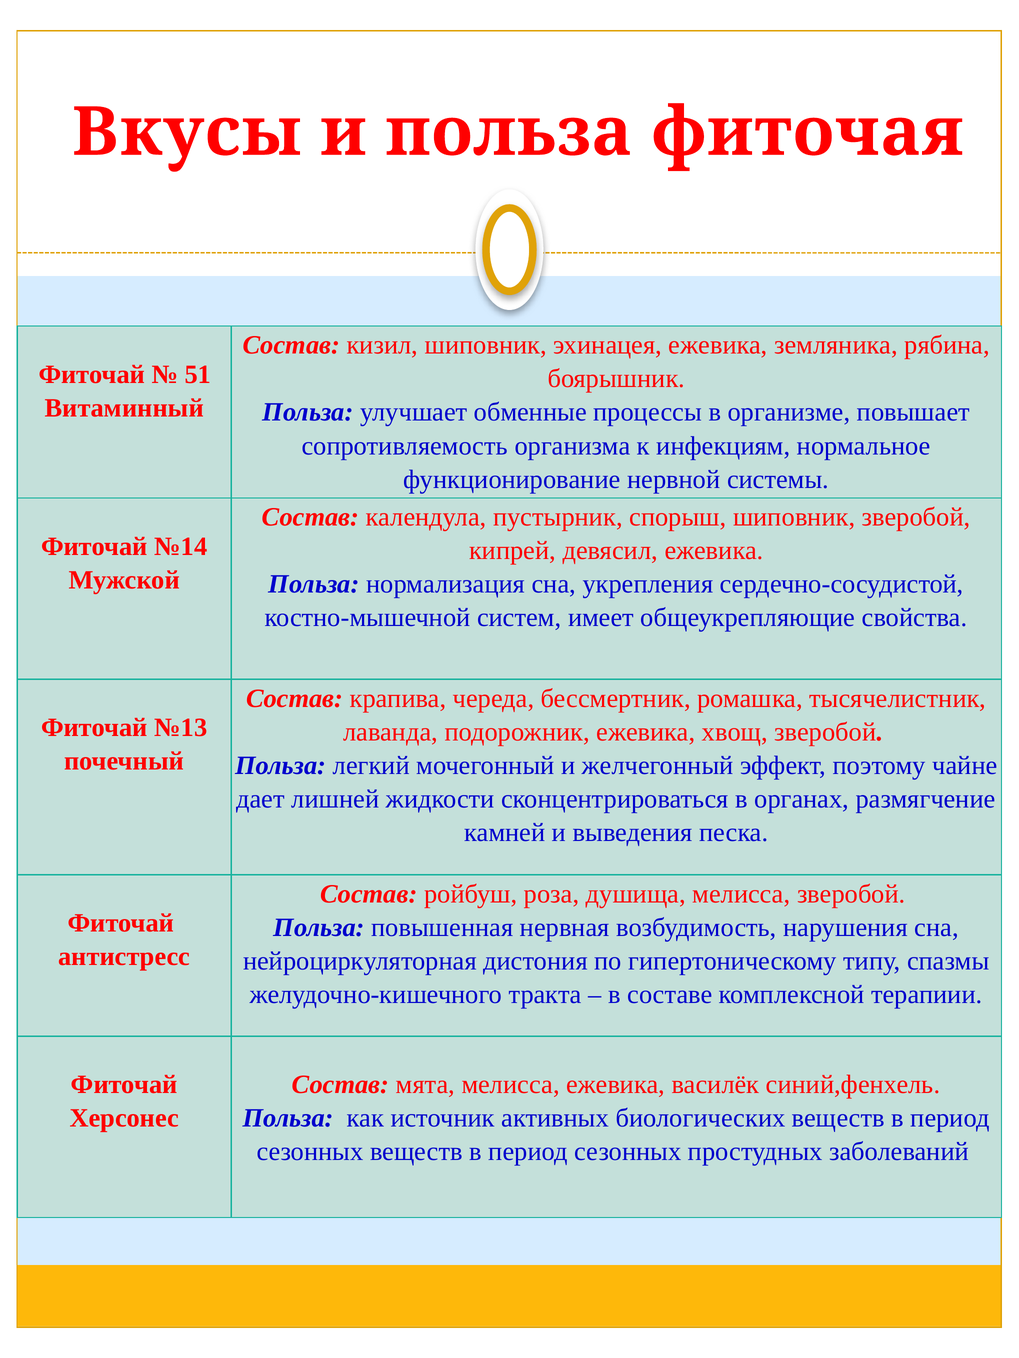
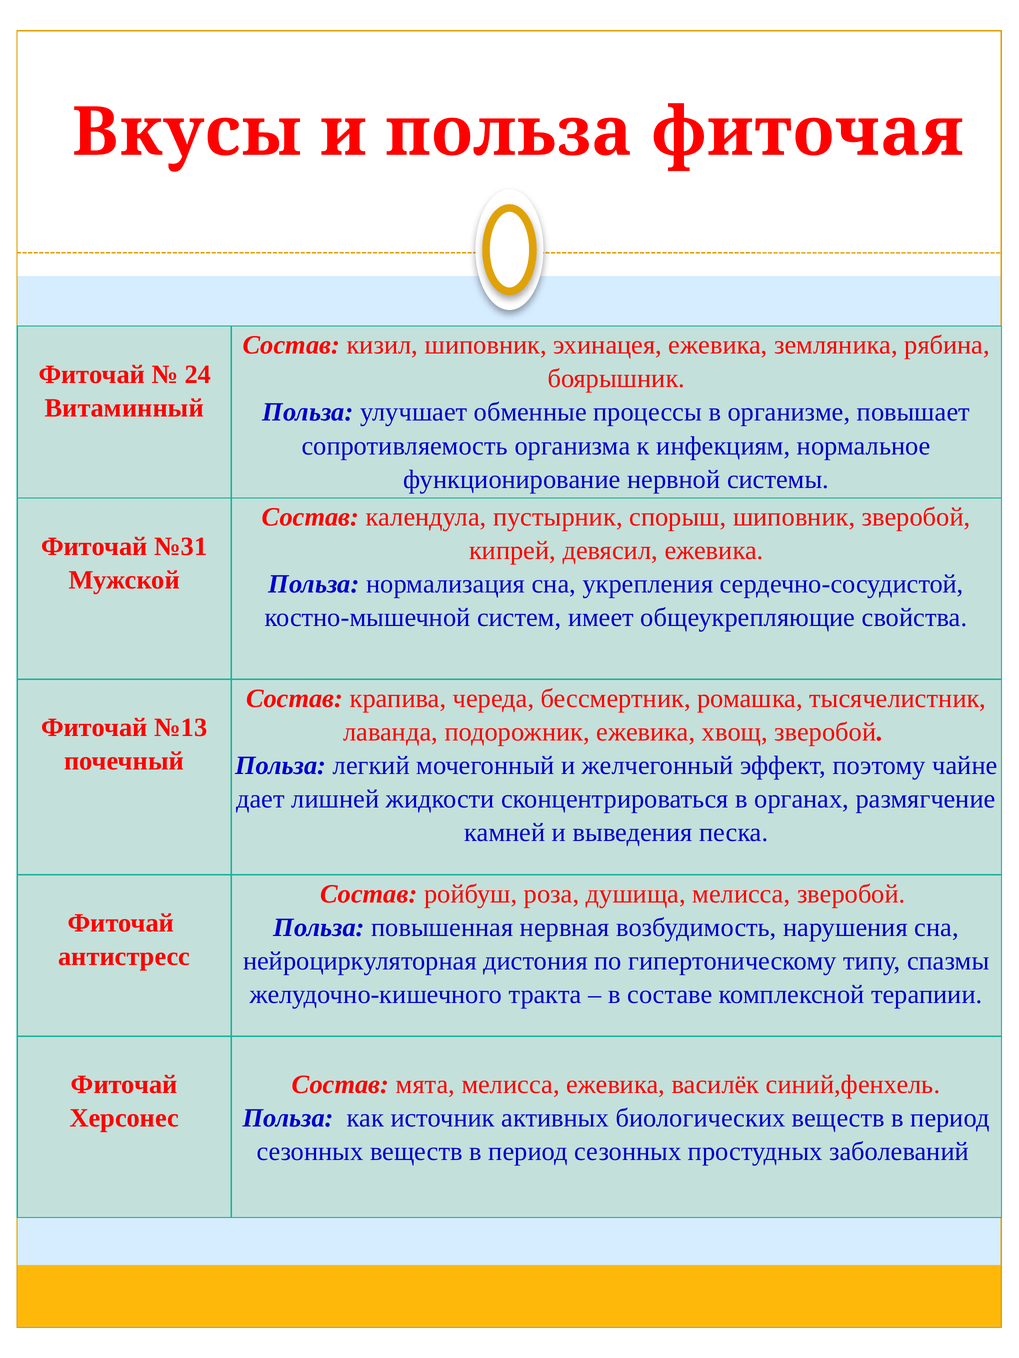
51: 51 -> 24 (198, 375)
№14: №14 -> №31 (181, 547)
